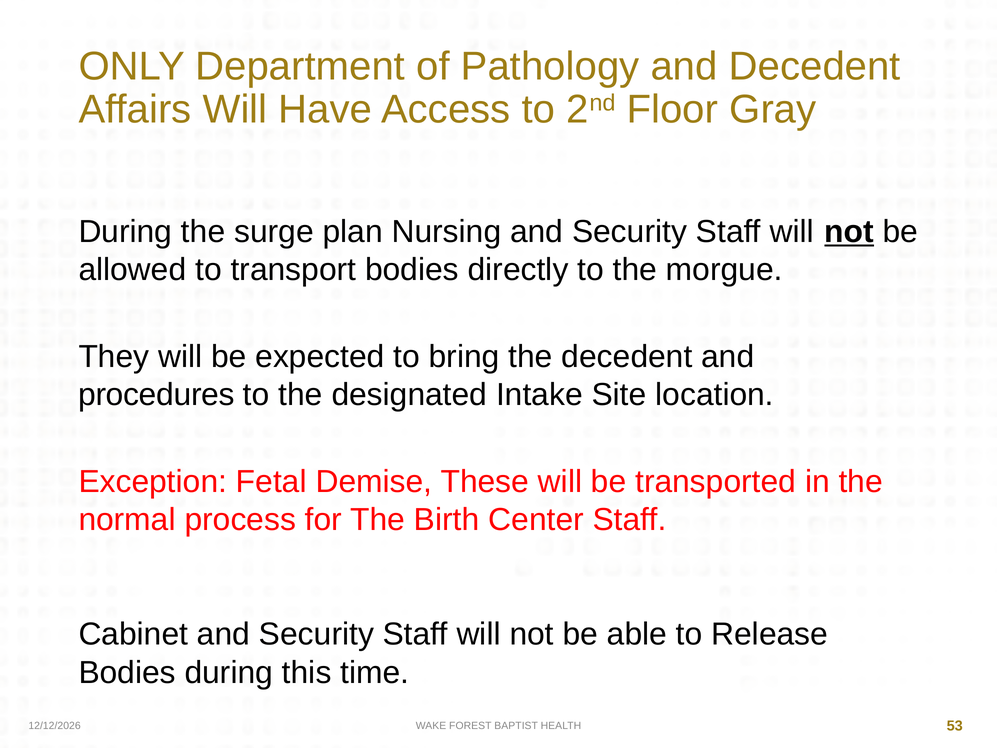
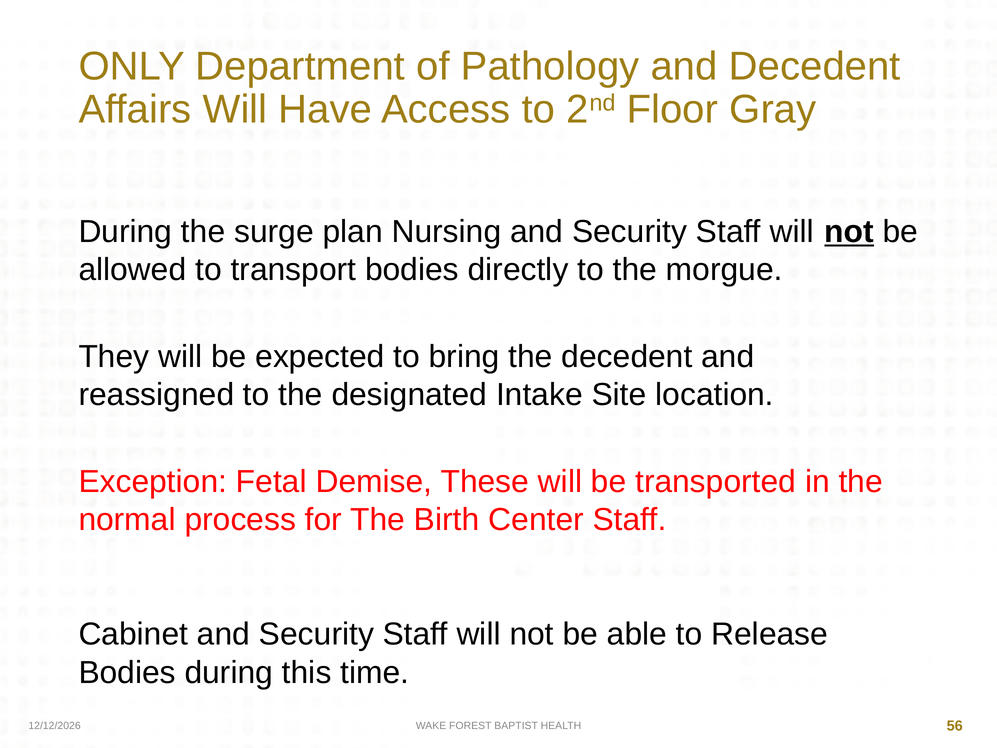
procedures: procedures -> reassigned (156, 395)
53: 53 -> 56 (955, 726)
